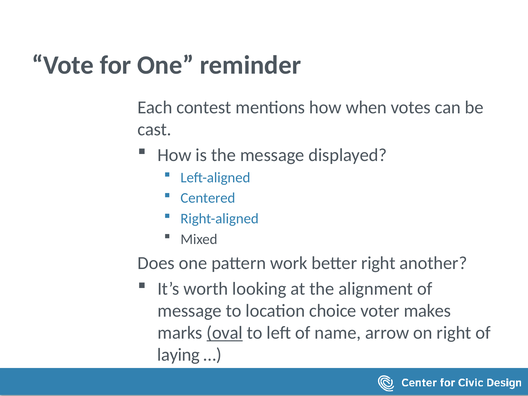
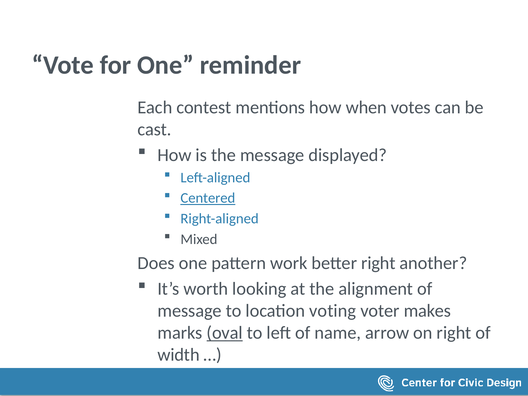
Centered underline: none -> present (208, 198)
choice: choice -> voting (333, 311)
laying: laying -> width (179, 355)
